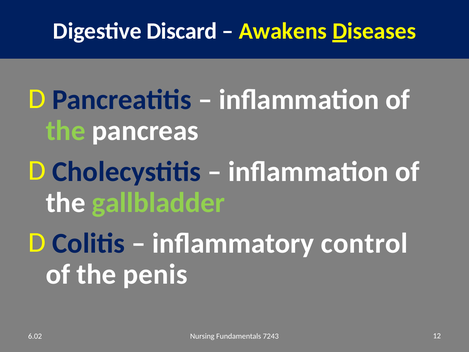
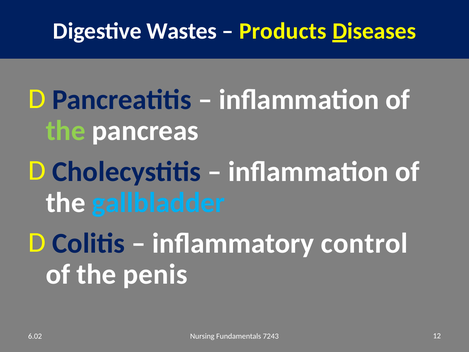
Discard: Discard -> Wastes (182, 31)
Awakens: Awakens -> Products (283, 31)
gallbladder colour: light green -> light blue (158, 203)
